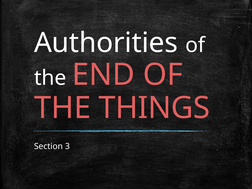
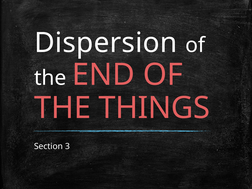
Authorities: Authorities -> Dispersion (106, 43)
